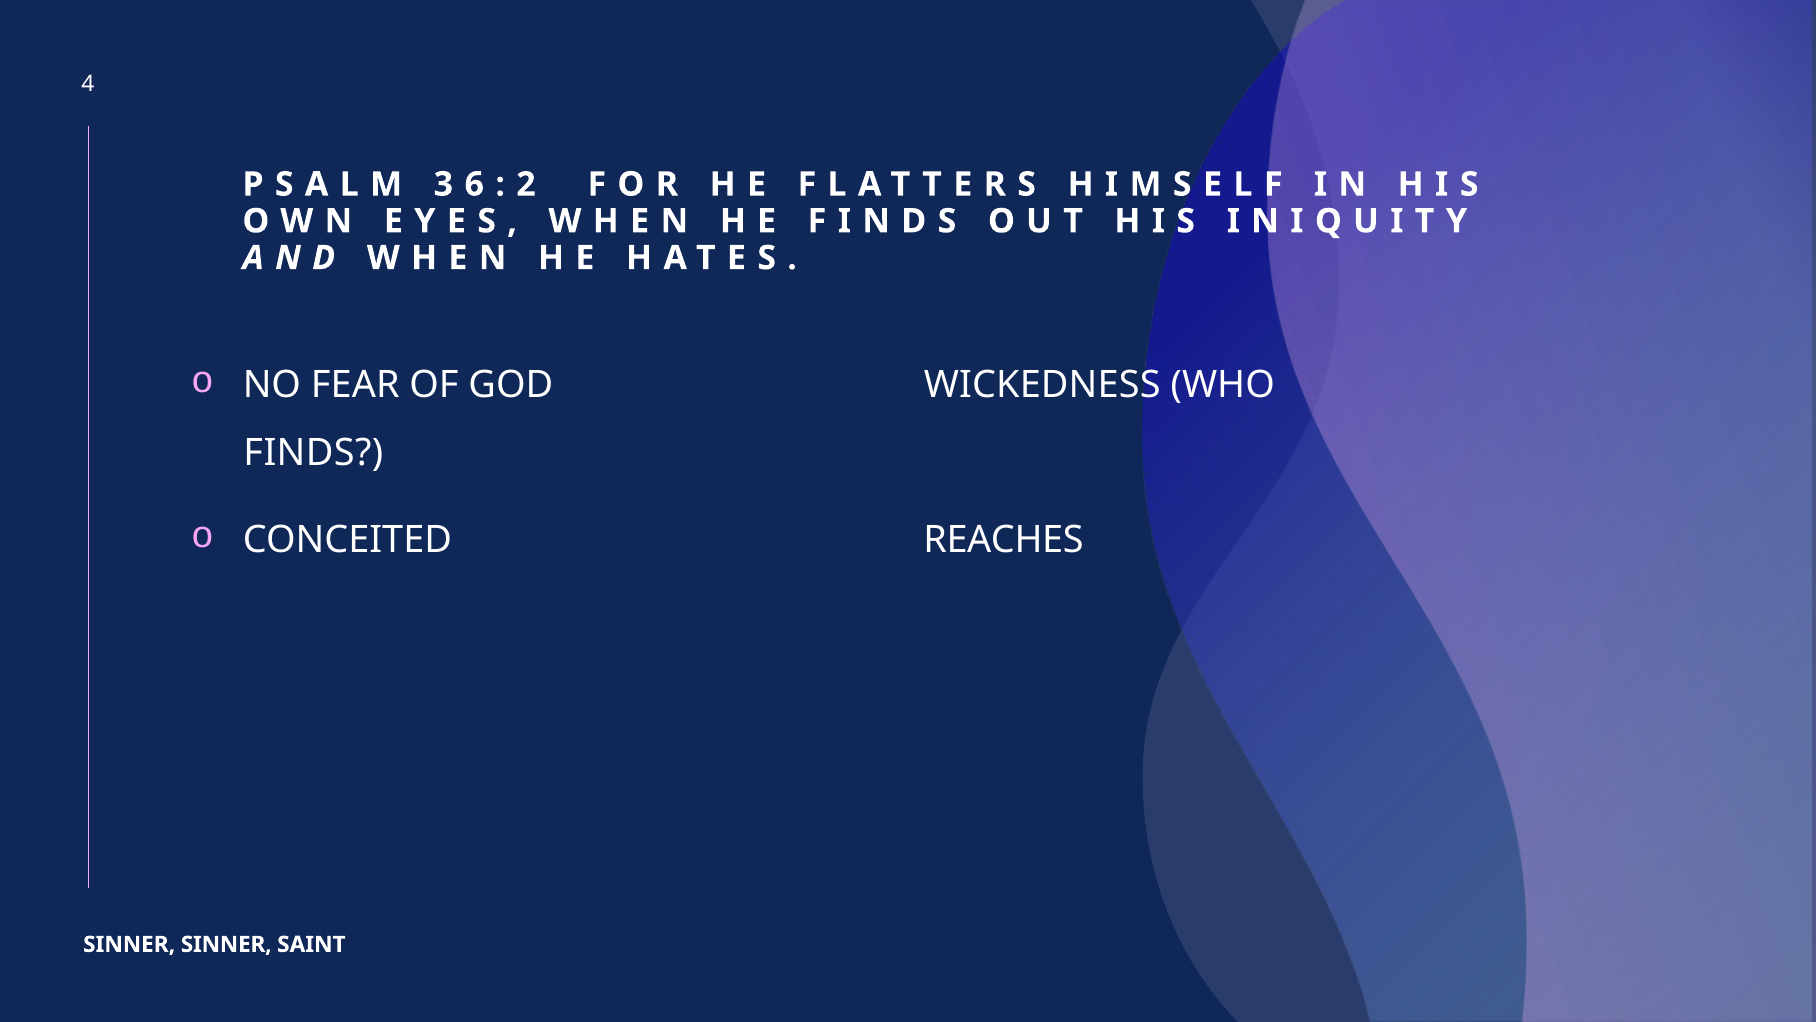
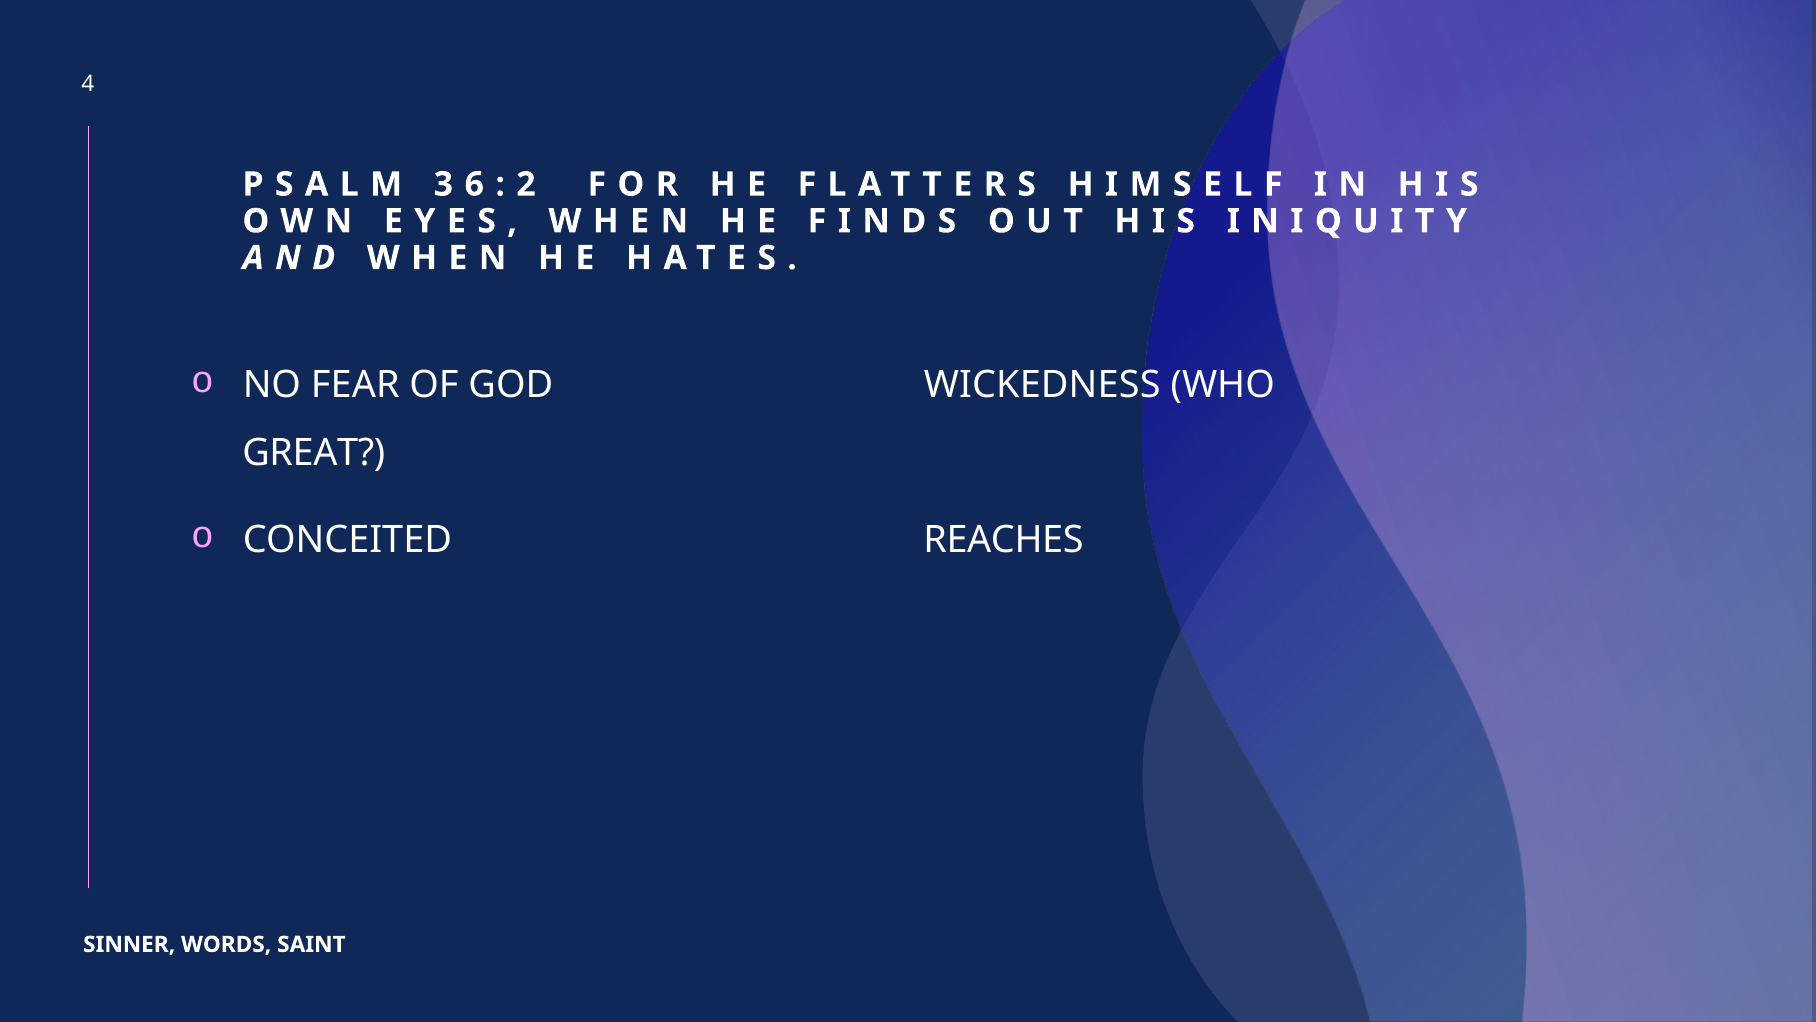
FINDS: FINDS -> GREAT (314, 453)
SINNER SINNER: SINNER -> WORDS (226, 944)
